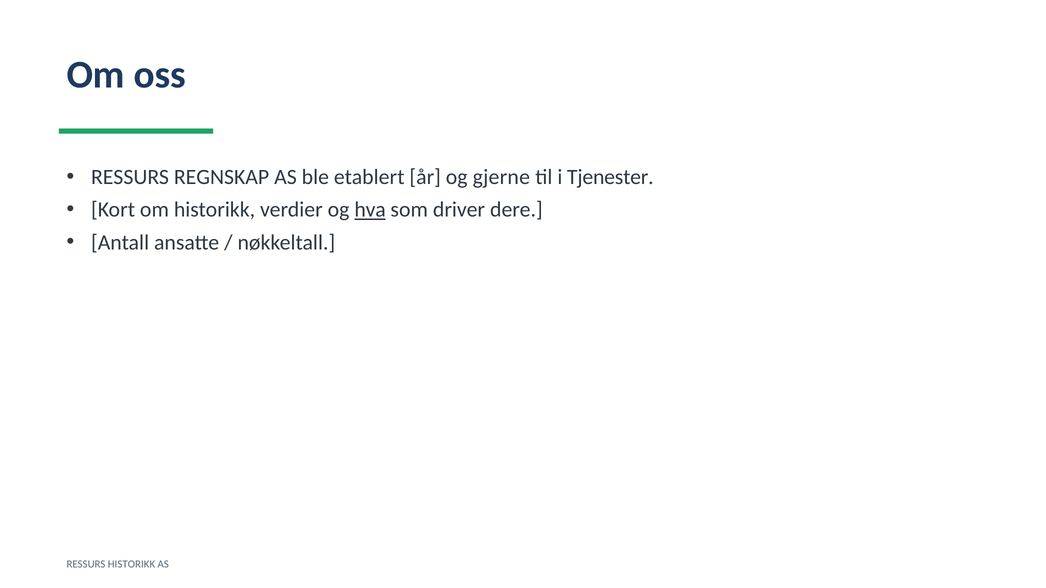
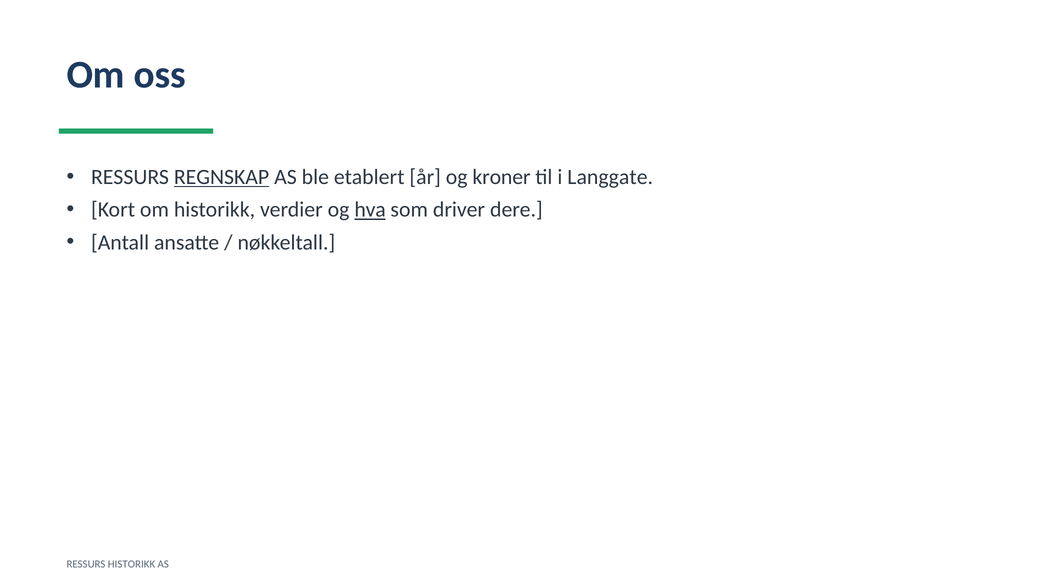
REGNSKAP underline: none -> present (222, 177)
gjerne: gjerne -> kroner (502, 177)
Tjenester: Tjenester -> Langgate (610, 177)
